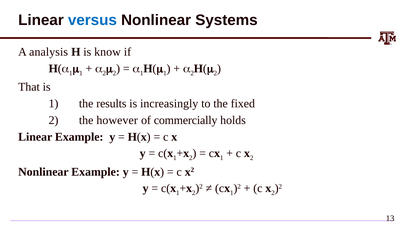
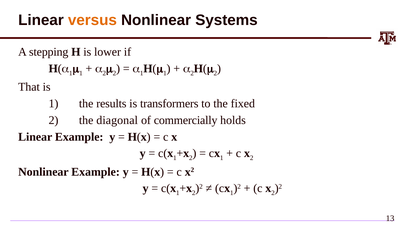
versus colour: blue -> orange (92, 20)
analysis: analysis -> stepping (49, 52)
know: know -> lower (108, 52)
increasingly: increasingly -> transformers (169, 104)
however: however -> diagonal (117, 120)
